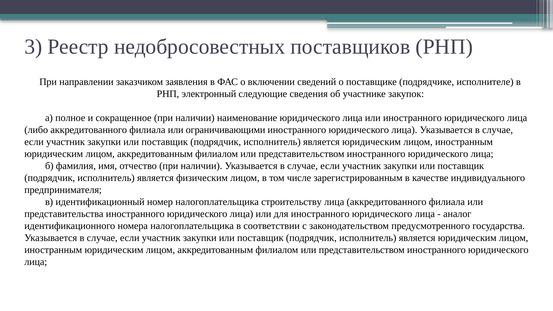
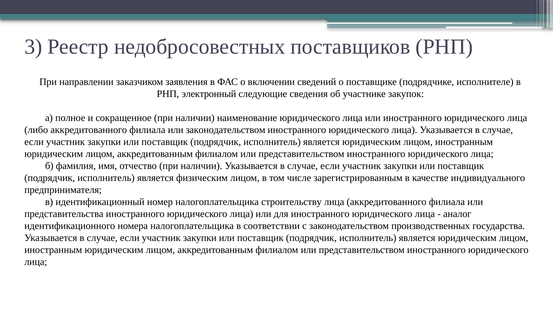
или ограничивающими: ограничивающими -> законодательством (226, 130)
предусмотренного: предусмотренного -> производственных (431, 226)
